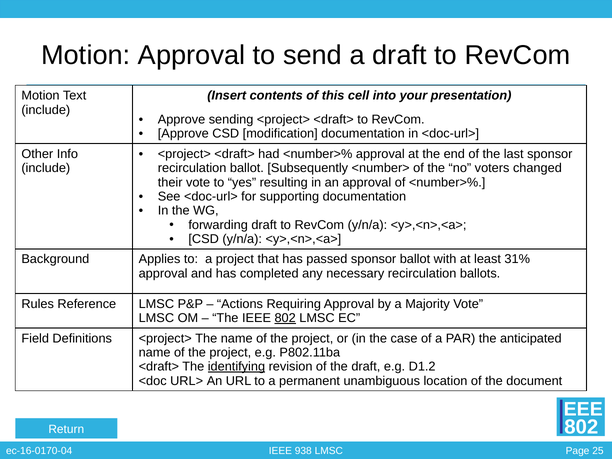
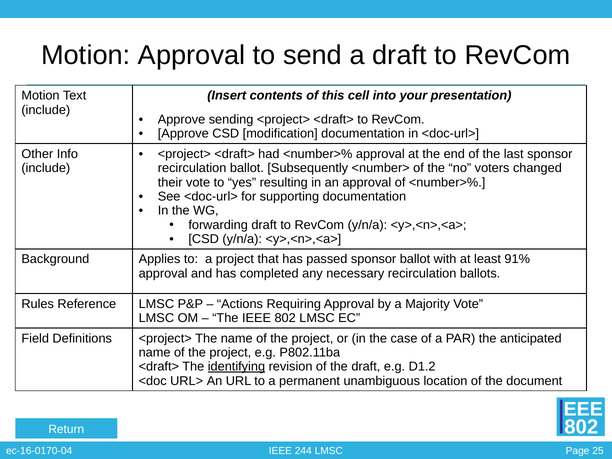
31%: 31% -> 91% (517, 259)
802 underline: present -> none (285, 318)
938: 938 -> 244 (303, 451)
